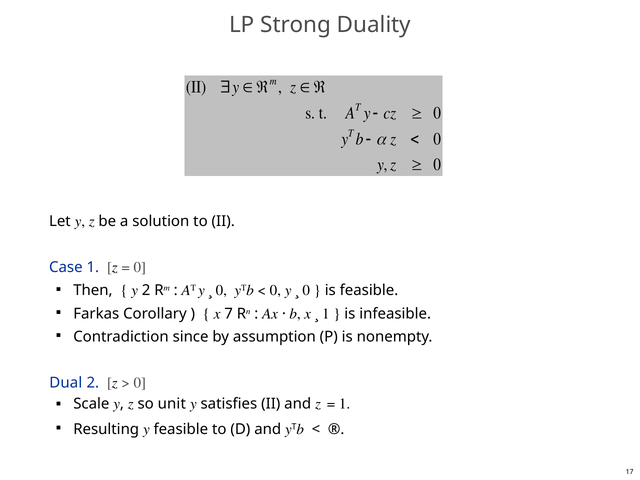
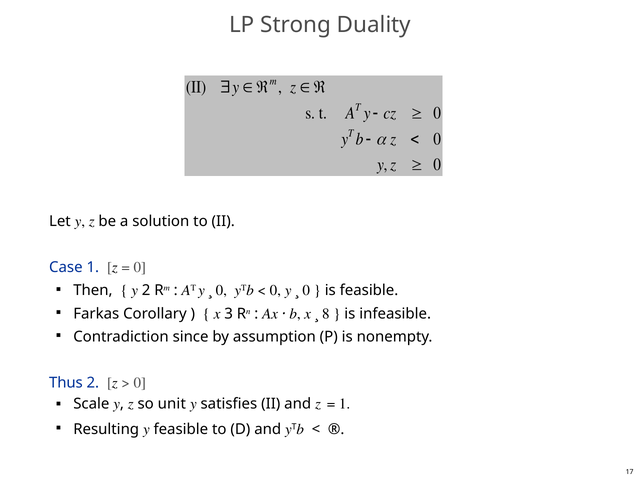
7: 7 -> 3 (229, 314)
1: 1 -> 8 (326, 314)
Dual: Dual -> Thus (66, 383)
